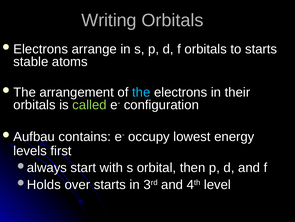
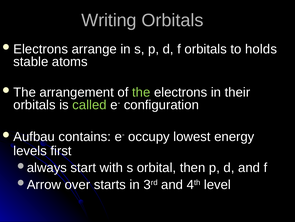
to starts: starts -> holds (261, 49)
the colour: light blue -> light green (141, 92)
Holds: Holds -> Arrow (44, 184)
